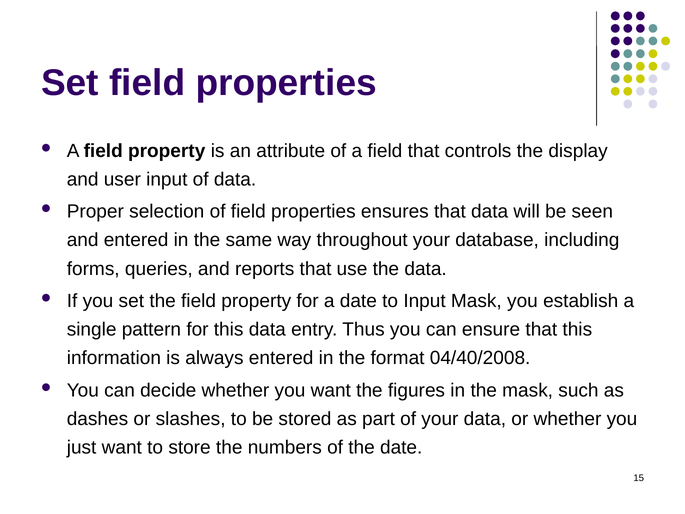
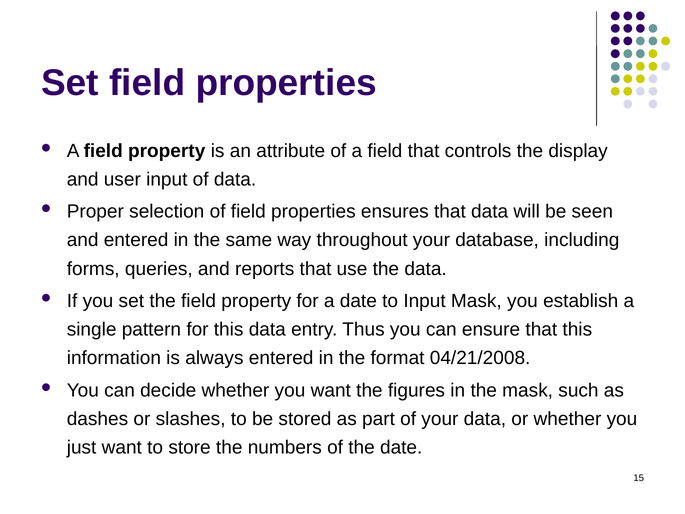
04/40/2008: 04/40/2008 -> 04/21/2008 (480, 358)
